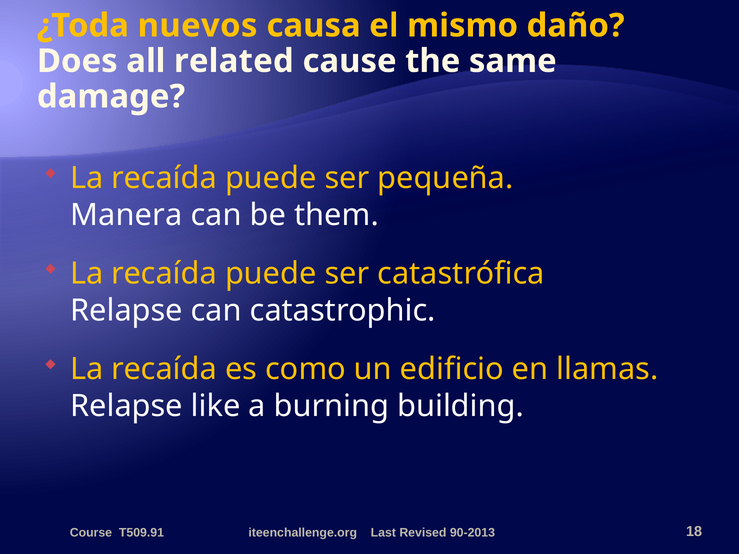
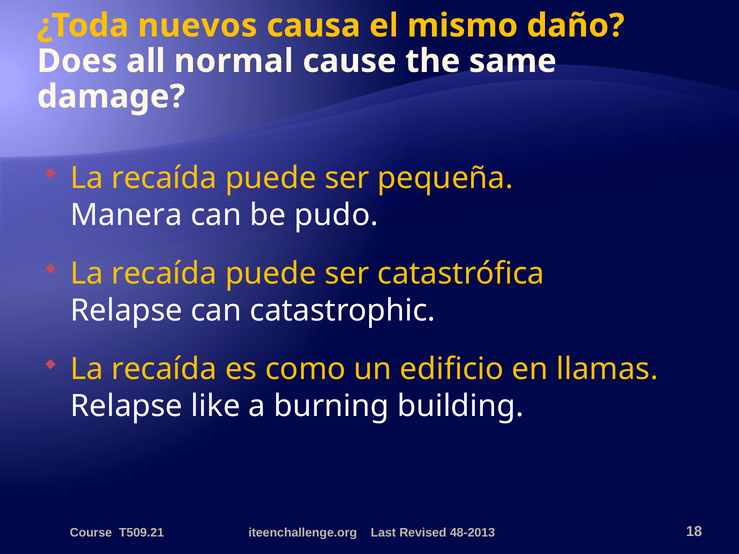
related: related -> normal (234, 61)
them: them -> pudo (336, 215)
T509.91: T509.91 -> T509.21 (141, 533)
90-2013: 90-2013 -> 48-2013 (472, 533)
